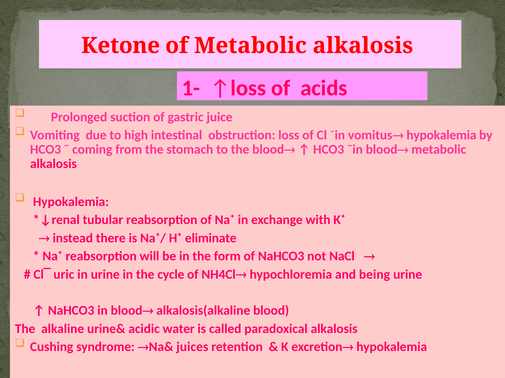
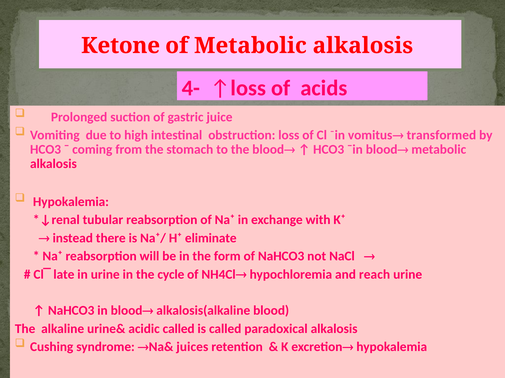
1-: 1- -> 4- (191, 88)
vomitus hypokalemia: hypokalemia -> transformed (441, 135)
uric: uric -> late (64, 275)
being: being -> reach (374, 275)
acidic water: water -> called (179, 329)
